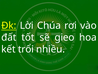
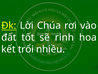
gieo: gieo -> rinh (64, 37)
